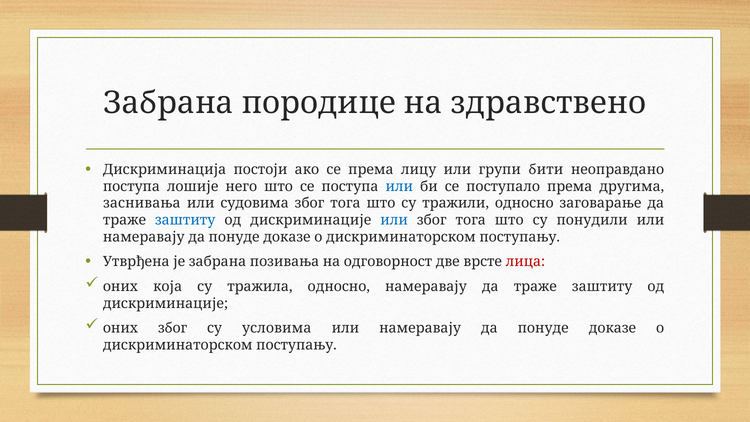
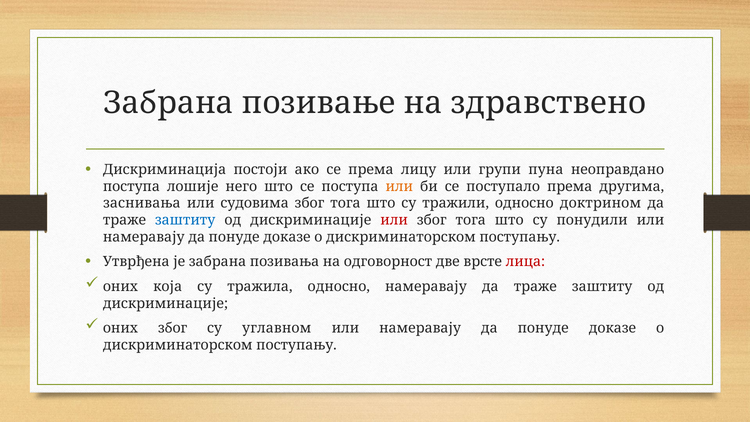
породице: породице -> позивање (319, 103)
бити: бити -> пуна (546, 170)
или colour: blue -> orange (399, 186)
заговарање: заговарање -> доктрином (600, 203)
или colour: blue -> red (394, 220)
условима: условима -> углавном (277, 328)
